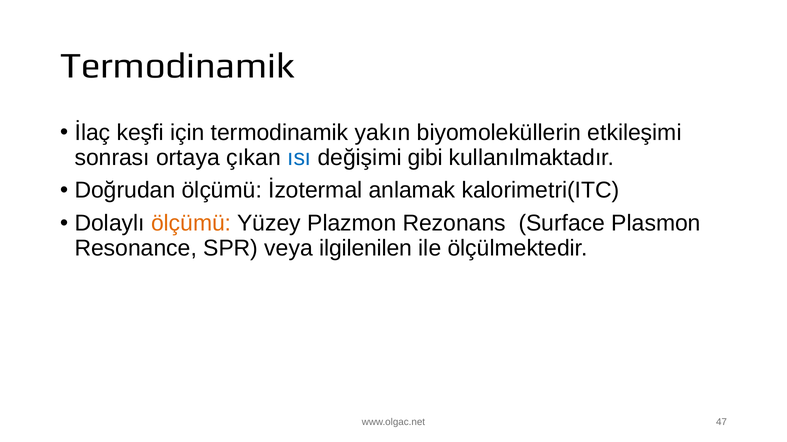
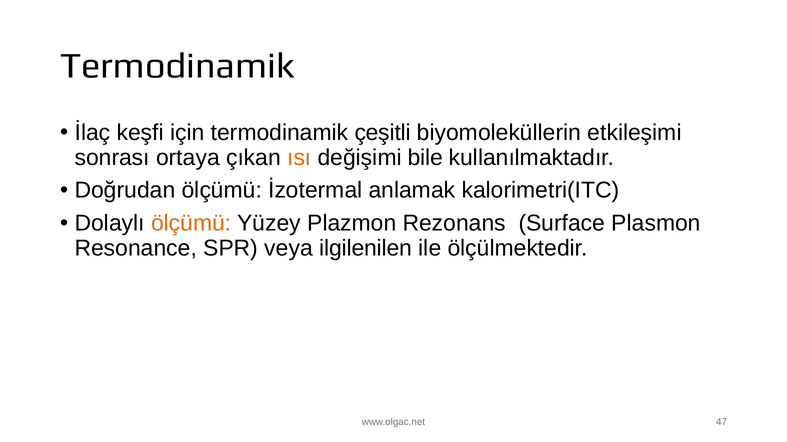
yakın: yakın -> çeşitli (383, 133)
ısı colour: blue -> orange (299, 158)
gibi: gibi -> bile (425, 158)
